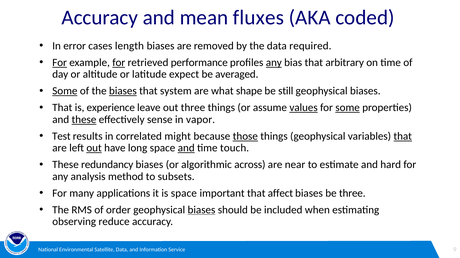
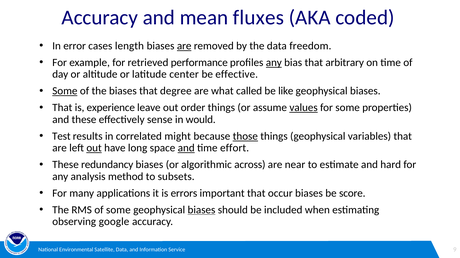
are underline: none -> present (184, 46)
required: required -> freedom (310, 46)
For underline: present -> none (60, 63)
for underline: present -> none (119, 63)
expect: expect -> center (184, 75)
averaged: averaged -> effective (237, 75)
biases underline: present -> none (123, 91)
system: system -> degree (176, 91)
shape: shape -> called (249, 91)
still: still -> like (286, 91)
out three: three -> order (193, 108)
some underline: present -> none (348, 108)
these underline: present -> none (84, 120)
vapor: vapor -> would (201, 120)
that underline: present -> none (403, 137)
touch: touch -> effort (235, 148)
is space: space -> errors (184, 194)
affect: affect -> occur (280, 194)
be three: three -> score (352, 194)
of order: order -> some (118, 210)
reduce: reduce -> google (114, 222)
